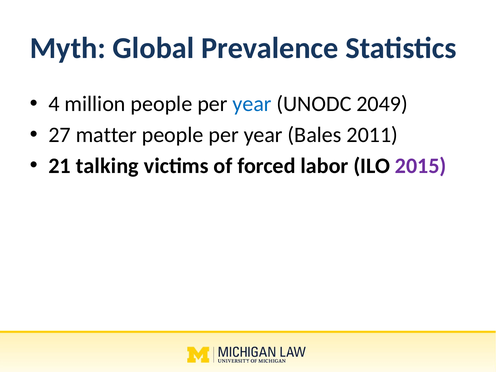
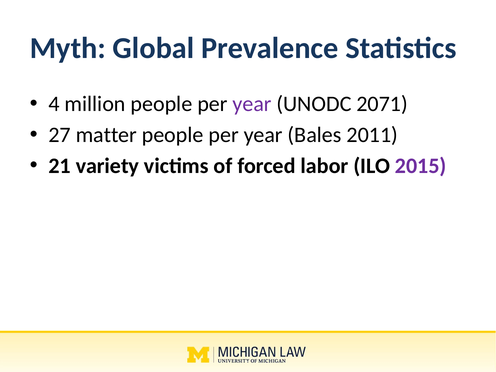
year colour: blue -> purple (252, 104)
2049: 2049 -> 2071 (382, 104)
talking: talking -> variety (107, 166)
